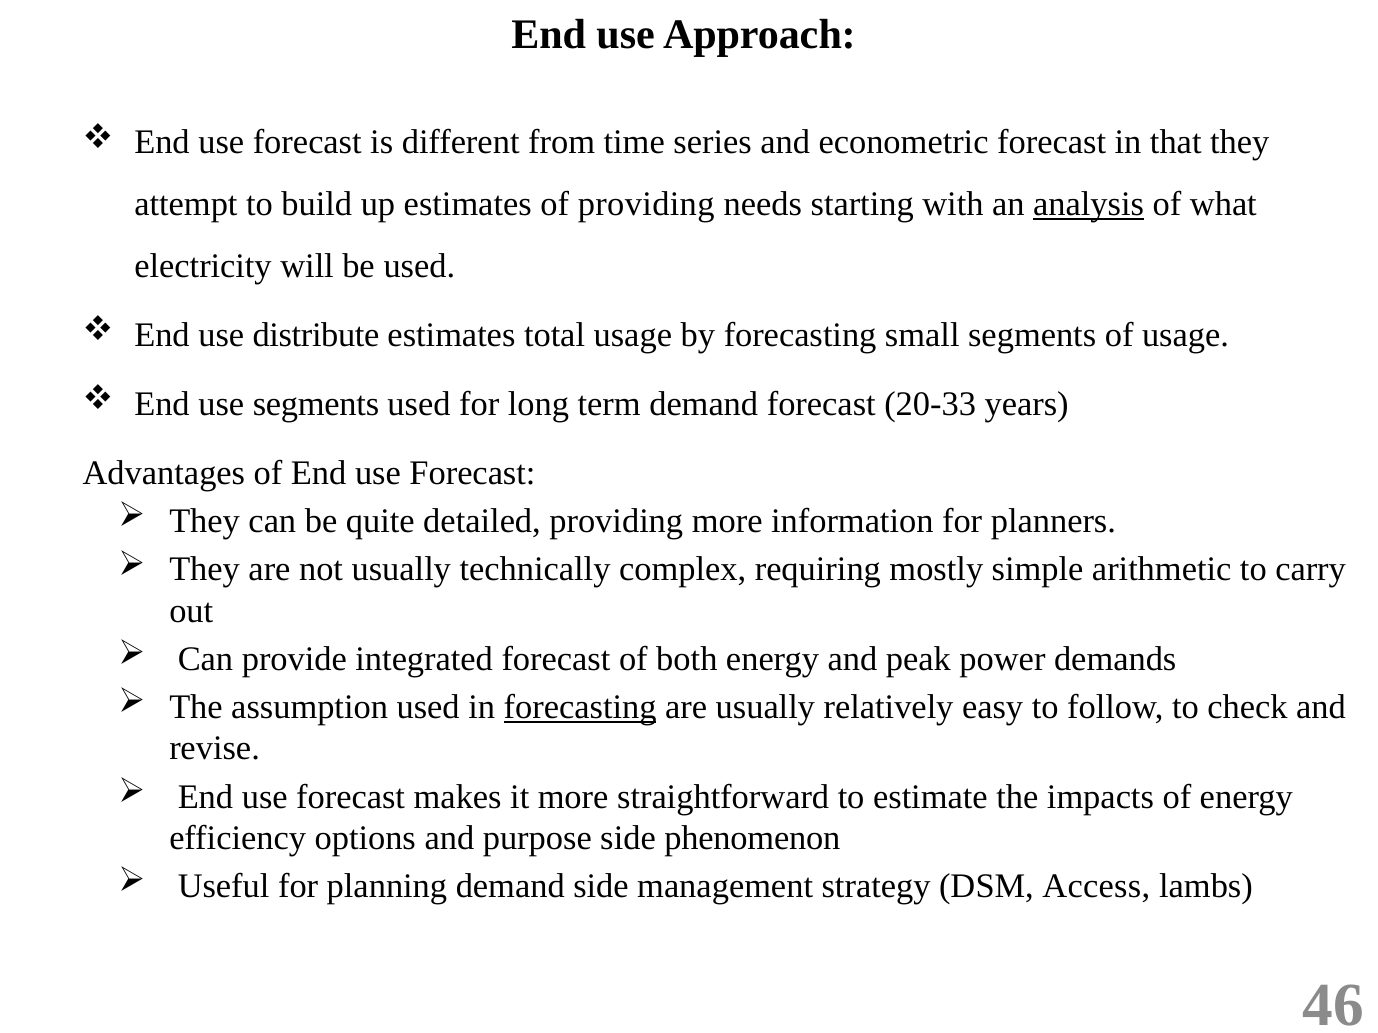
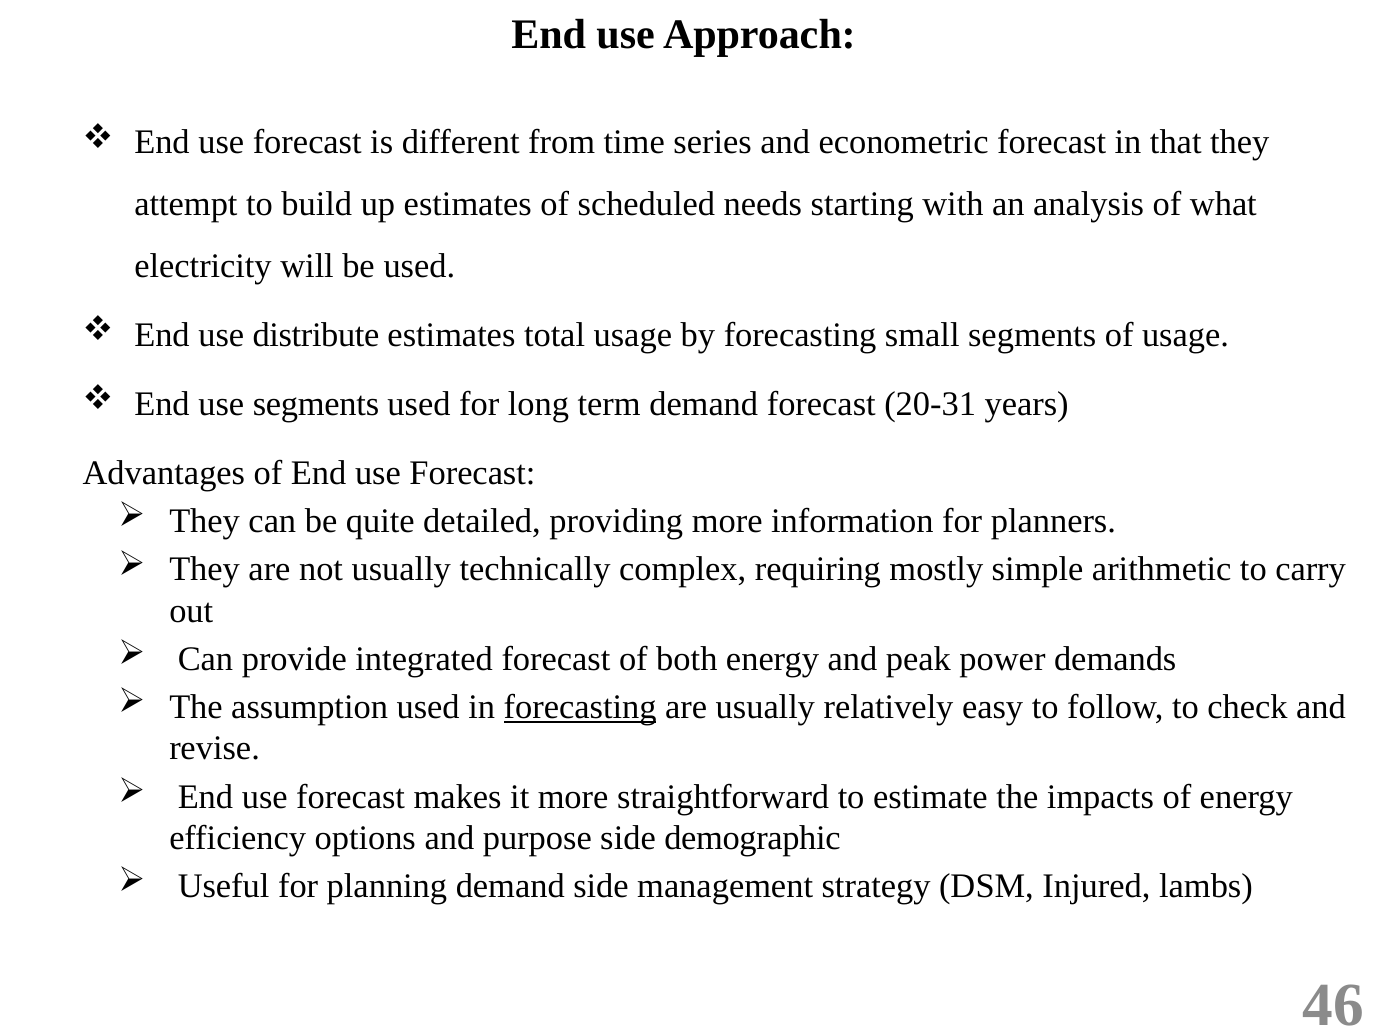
of providing: providing -> scheduled (646, 205)
analysis underline: present -> none (1089, 205)
20-33: 20-33 -> 20-31 (930, 404)
phenomenon: phenomenon -> demographic (752, 838)
Access: Access -> Injured (1096, 887)
